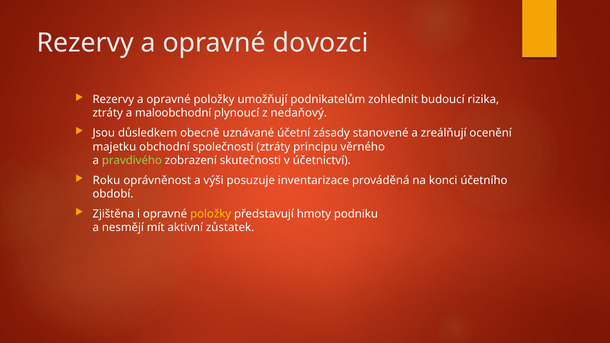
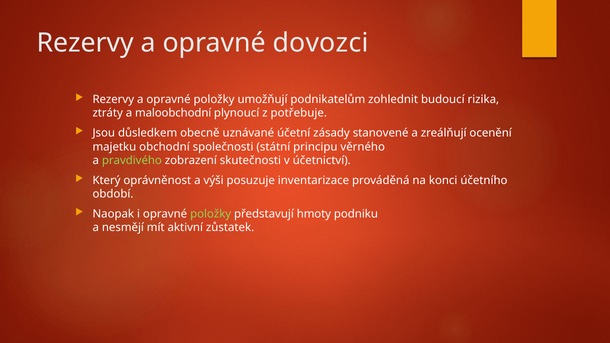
nedaňový: nedaňový -> potřebuje (299, 113)
společnosti ztráty: ztráty -> státní (273, 147)
Roku: Roku -> Který (107, 180)
Zjištěna: Zjištěna -> Naopak (113, 214)
položky colour: yellow -> light green (211, 214)
